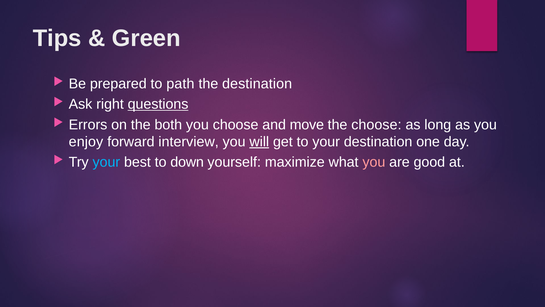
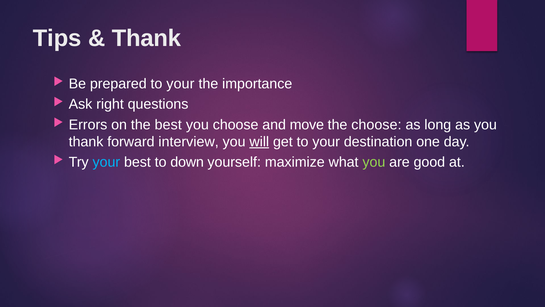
Green: Green -> Thank (146, 38)
prepared to path: path -> your (180, 84)
the destination: destination -> importance (257, 84)
questions underline: present -> none (158, 104)
the both: both -> best (168, 125)
enjoy: enjoy -> thank (86, 142)
you colour: pink -> light green (374, 162)
